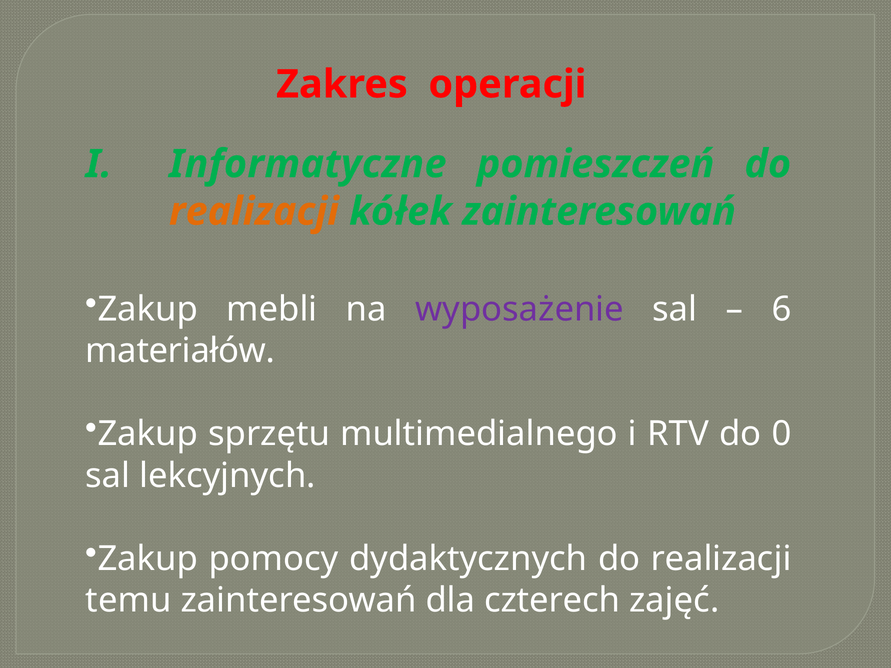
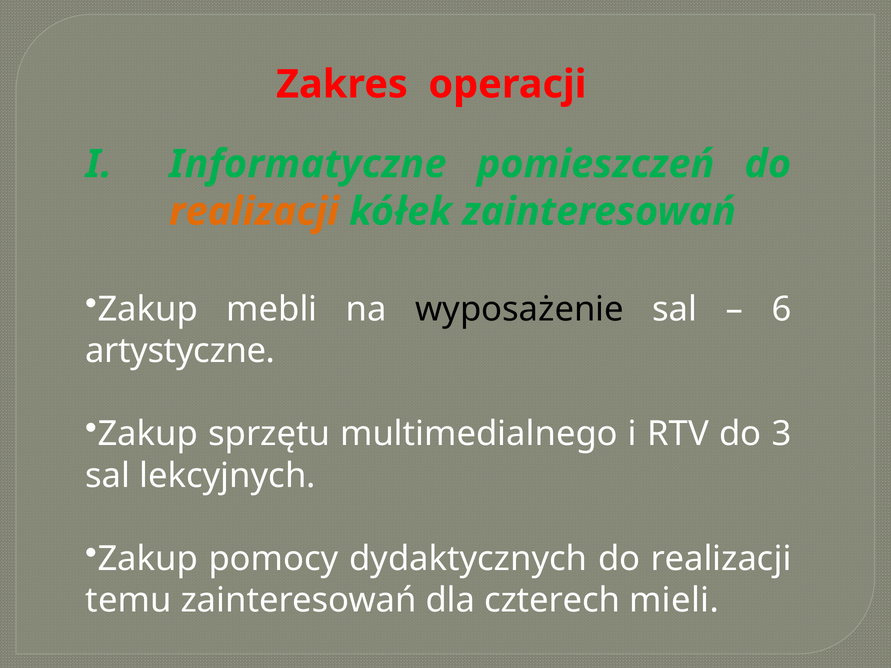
wyposażenie colour: purple -> black (520, 309)
materiałów: materiałów -> artystyczne (180, 351)
0: 0 -> 3 (781, 434)
zajęć: zajęć -> mieli (674, 601)
